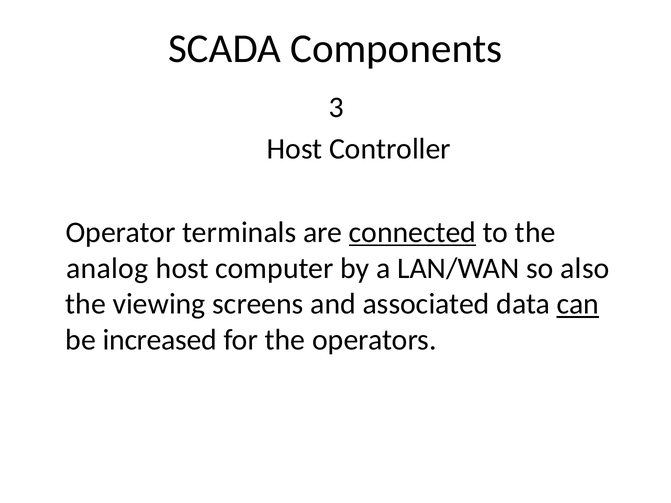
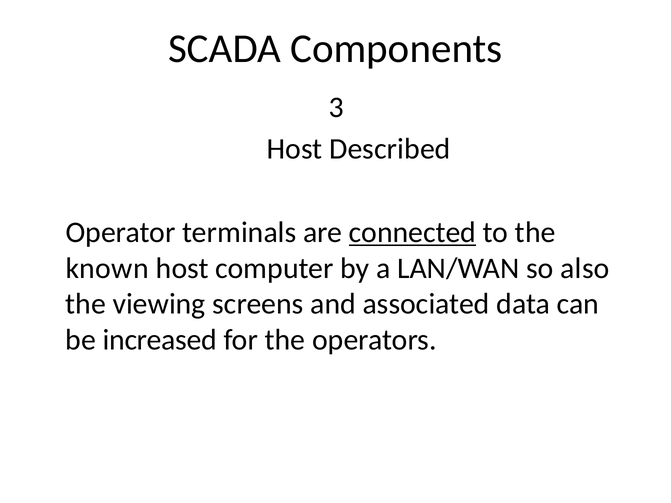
Controller: Controller -> Described (390, 149)
analog: analog -> known (107, 268)
can underline: present -> none (578, 304)
